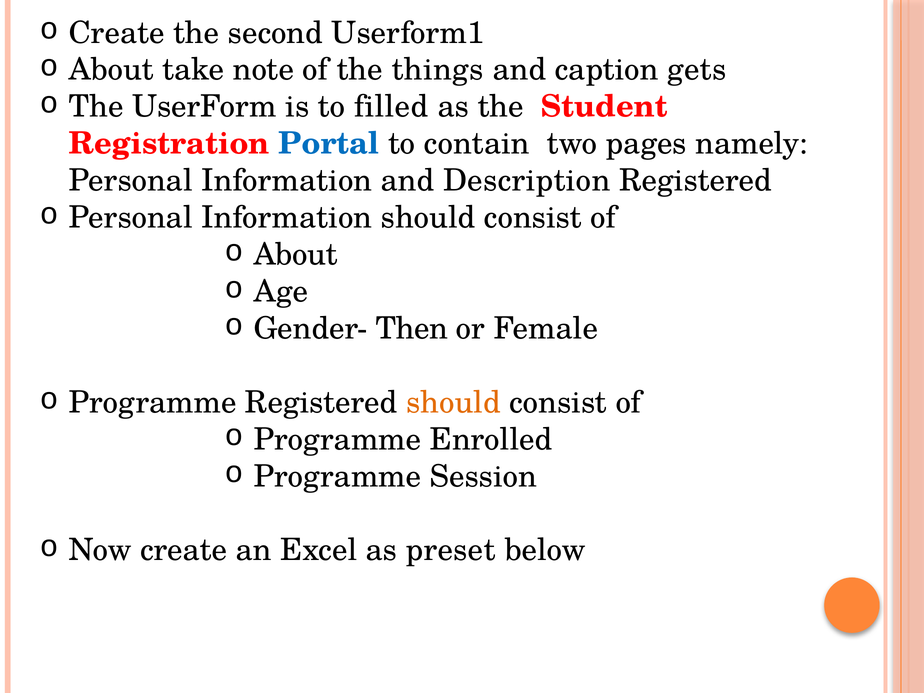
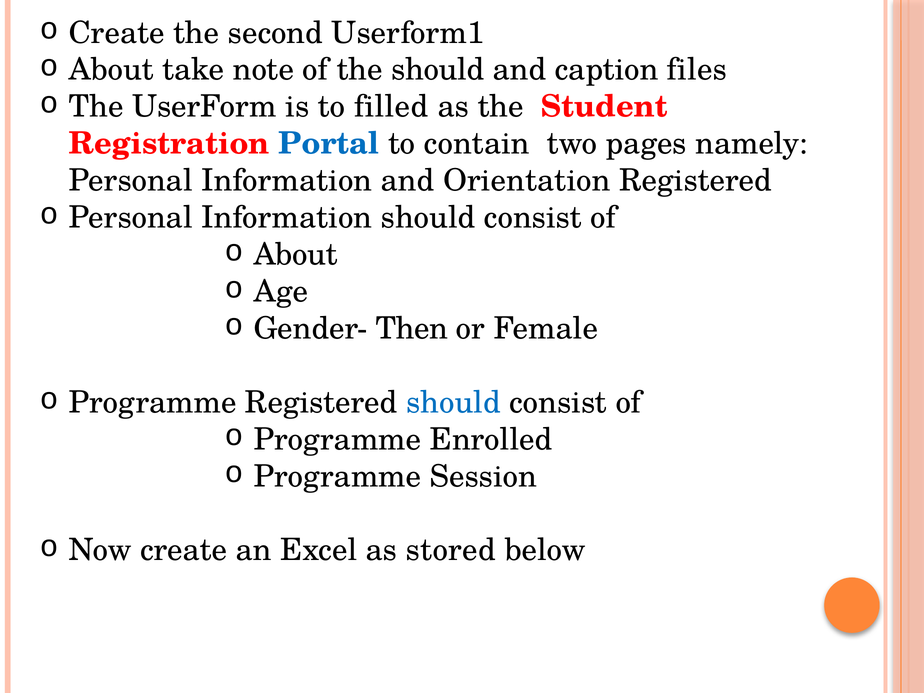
the things: things -> should (438, 70)
gets: gets -> files (697, 70)
Description: Description -> Orientation (527, 181)
should colour: orange -> blue (453, 402)
preset: preset -> stored (451, 550)
